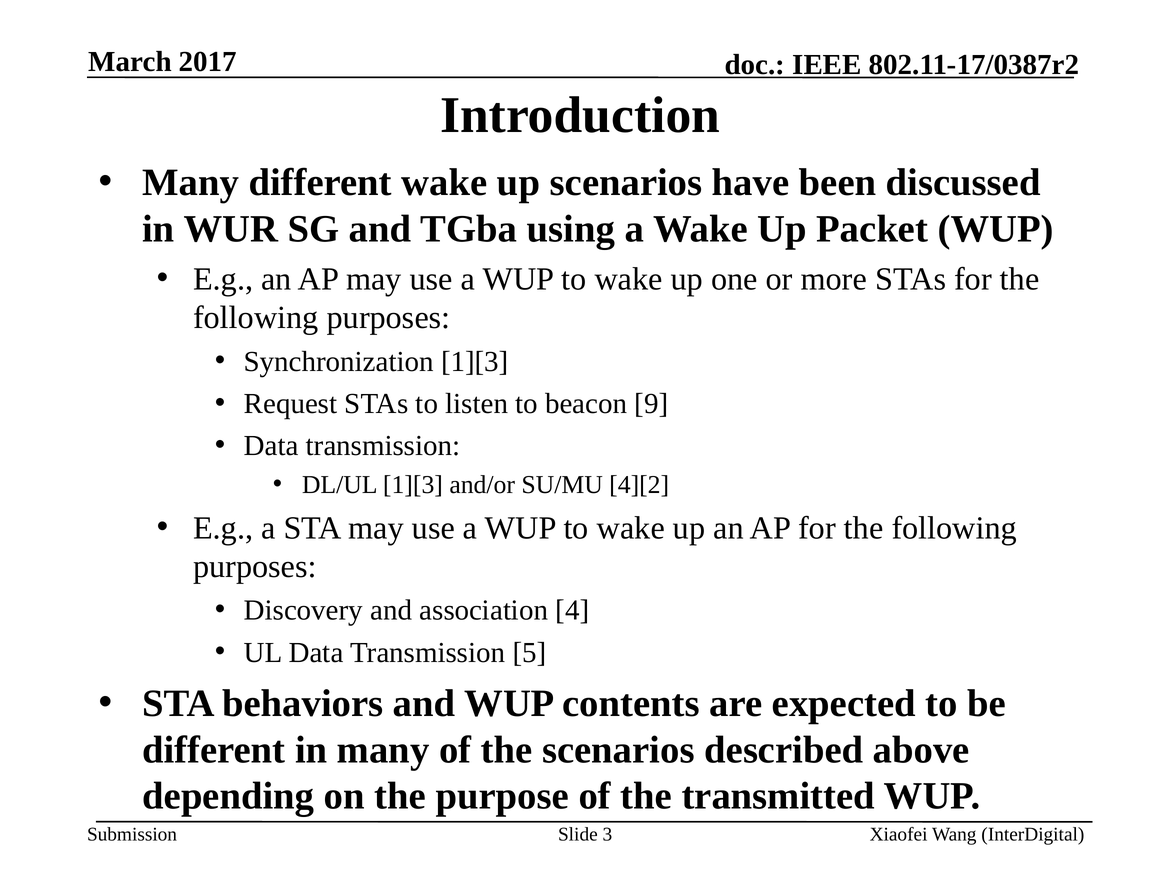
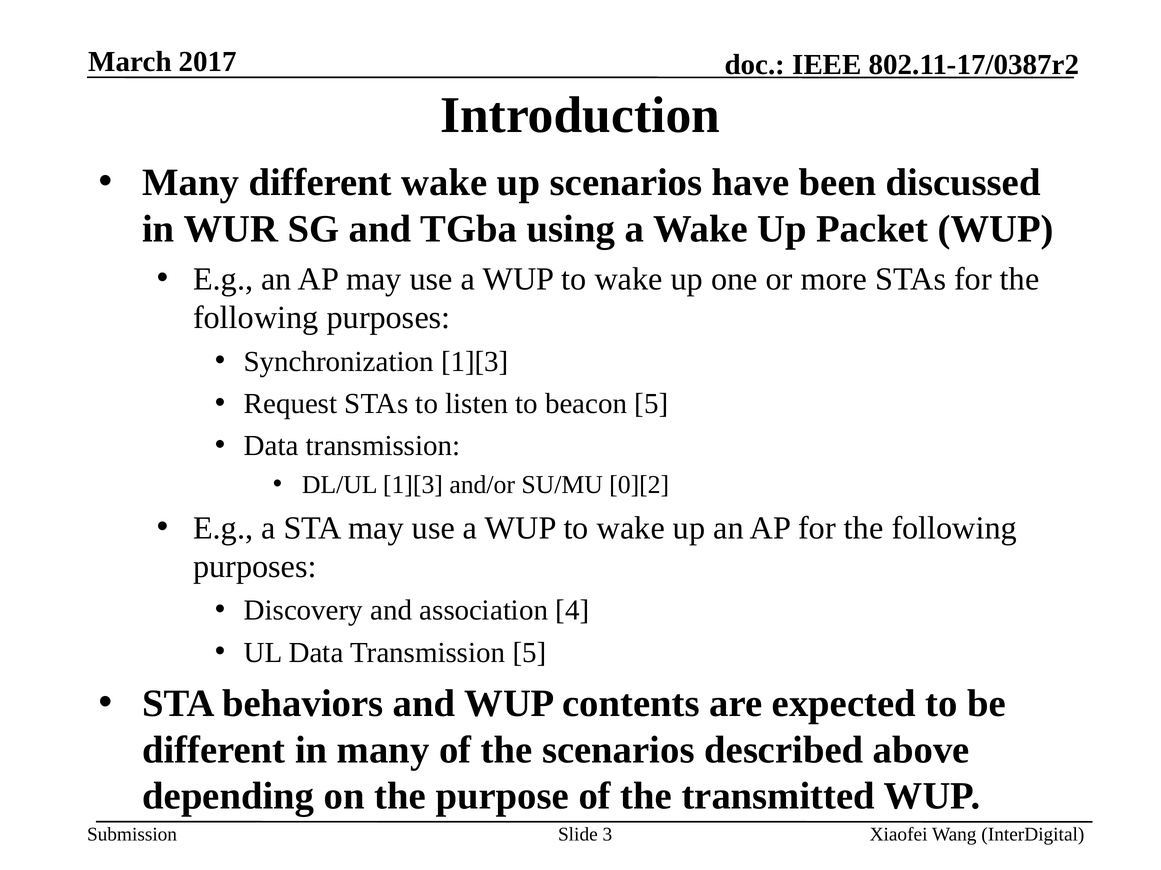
beacon 9: 9 -> 5 (651, 404)
4][2: 4][2 -> 0][2 (639, 485)
